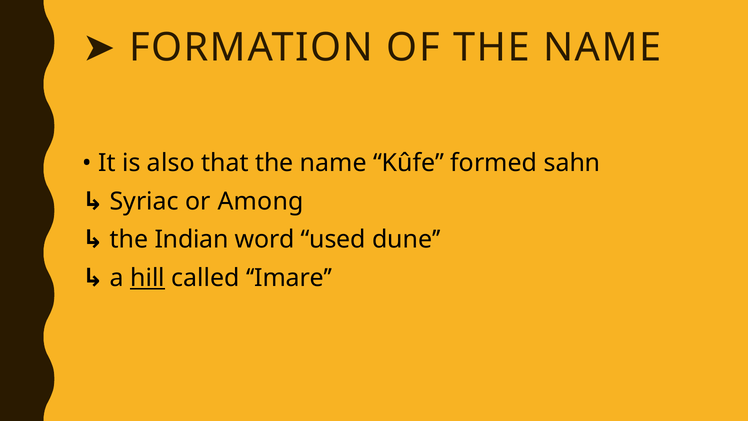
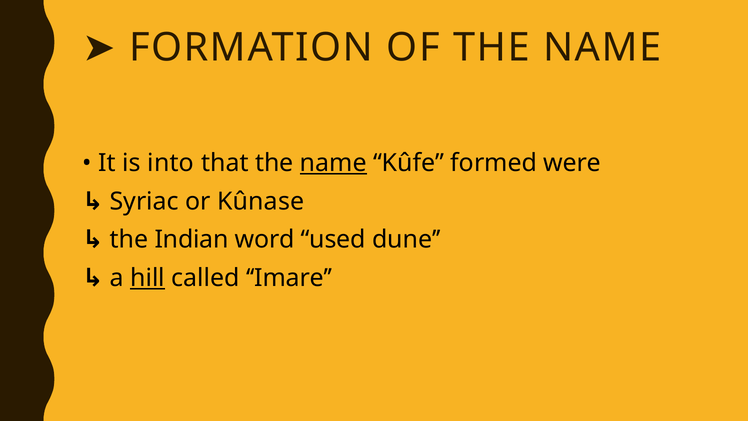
also: also -> into (171, 163)
name underline: none -> present (333, 163)
sahn: sahn -> were (572, 163)
Among: Among -> Kûnase (261, 201)
